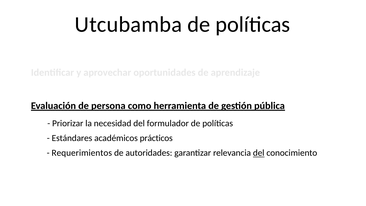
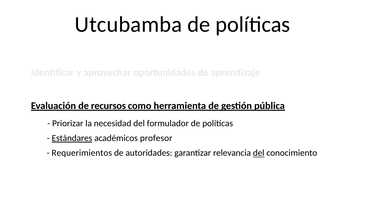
persona: persona -> recursos (108, 106)
Estándares underline: none -> present (72, 138)
prácticos: prácticos -> profesor (156, 138)
